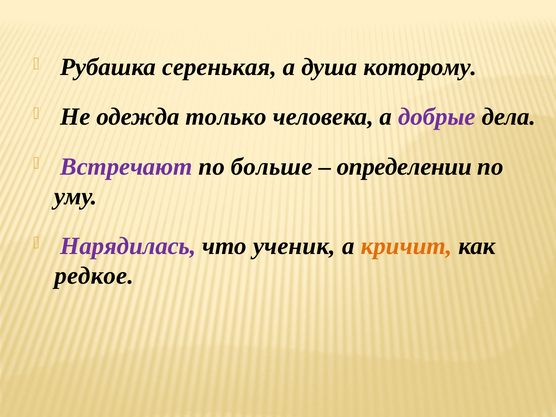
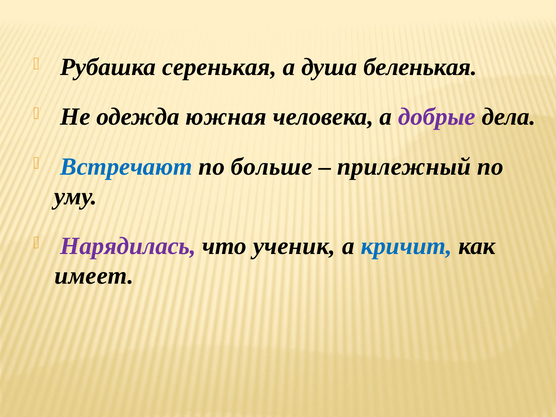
которому: которому -> беленькая (420, 67)
только: только -> южная (226, 117)
Встречают colour: purple -> blue (126, 167)
определении: определении -> прилежный (404, 167)
кричит colour: orange -> blue (406, 246)
редкое: редкое -> имеет (94, 276)
